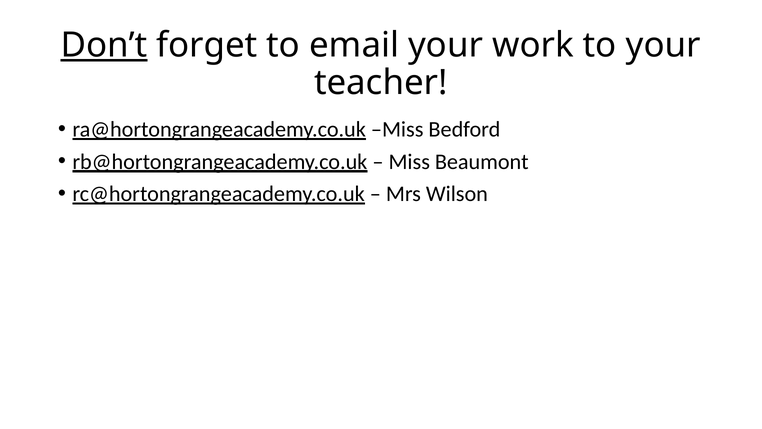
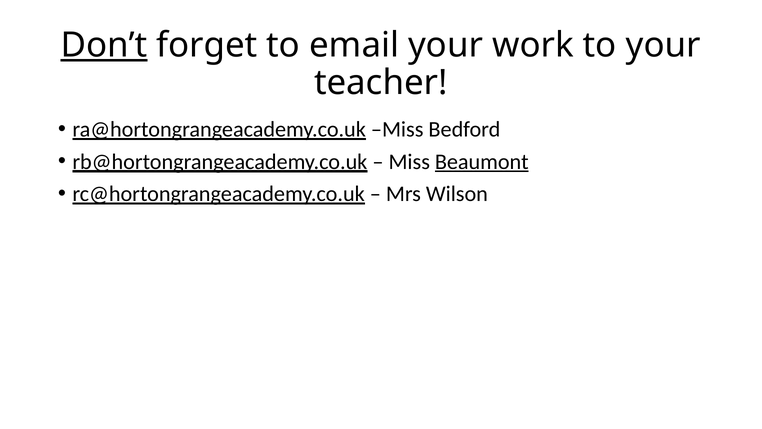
Beaumont underline: none -> present (482, 162)
